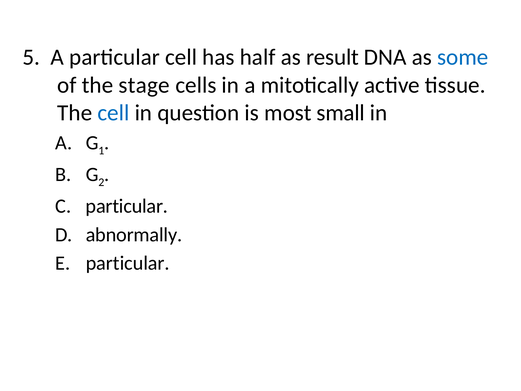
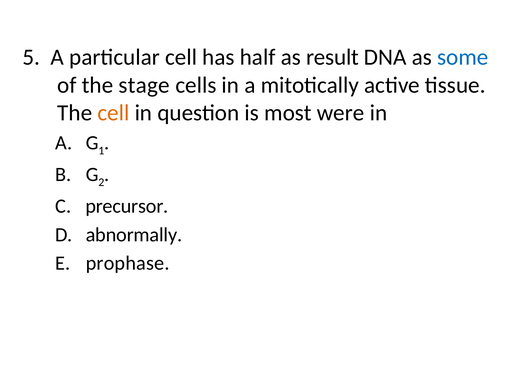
cell colour: blue -> orange (113, 113)
small: small -> were (341, 113)
particular: particular -> precursor (127, 206)
particular: particular -> prophase (128, 263)
